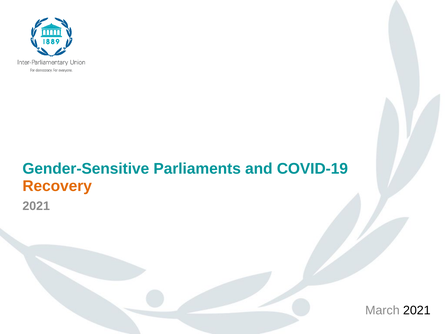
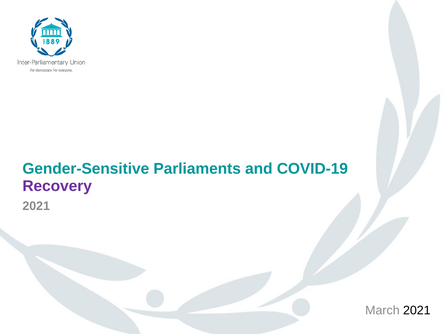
Recovery colour: orange -> purple (57, 186)
